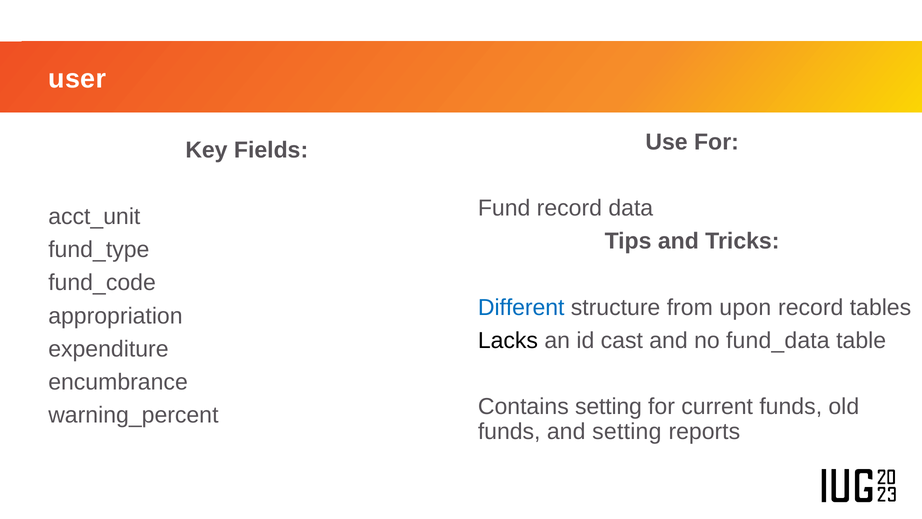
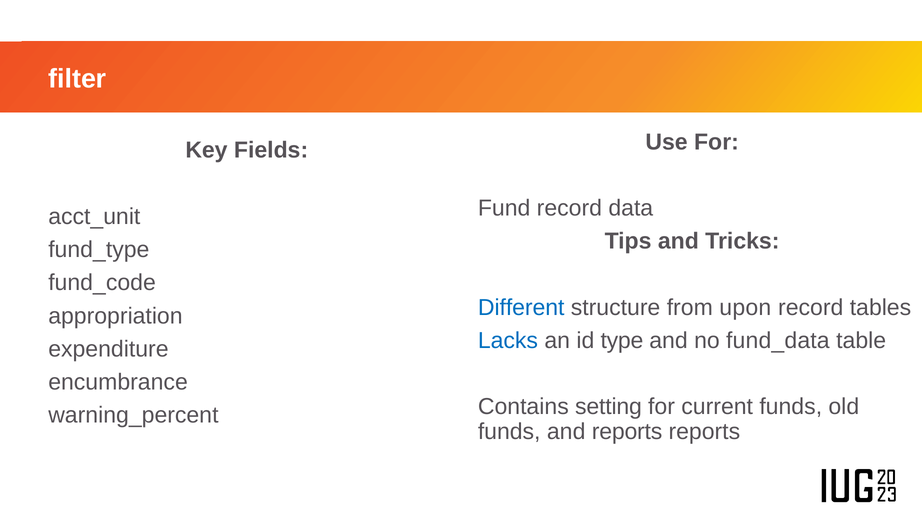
user: user -> filter (77, 79)
Lacks colour: black -> blue (508, 340)
cast: cast -> type (622, 340)
and setting: setting -> reports (627, 431)
